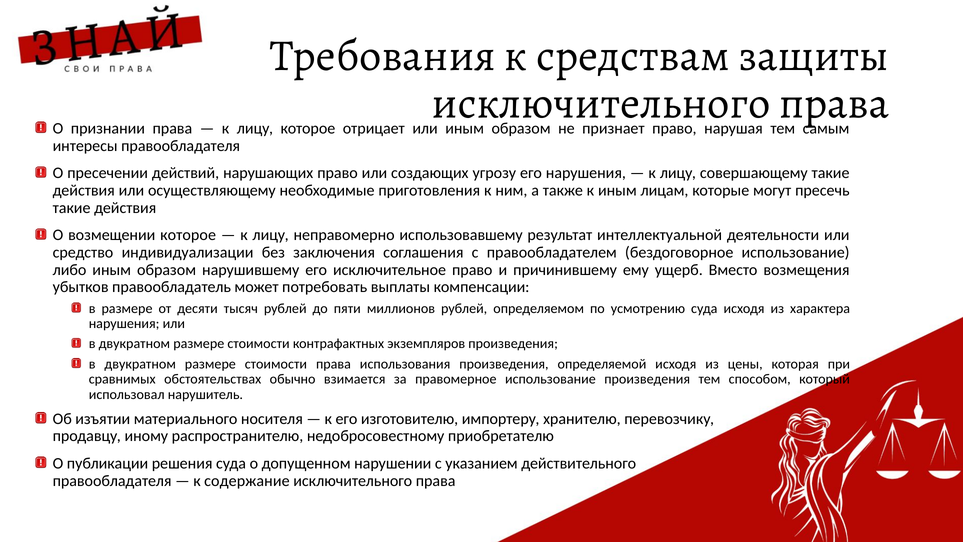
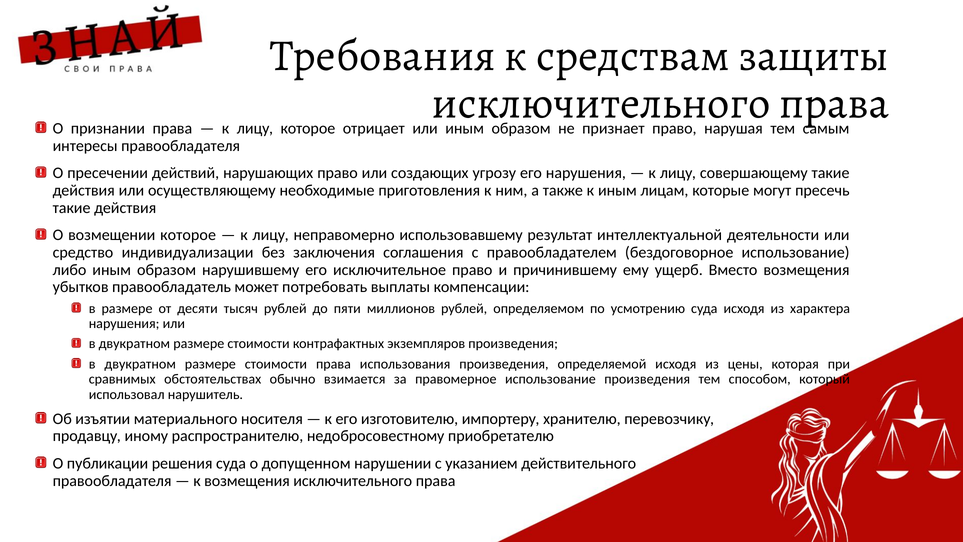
к содержание: содержание -> возмещения (247, 481)
